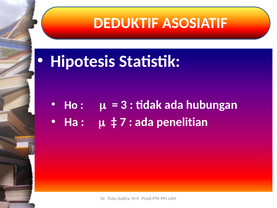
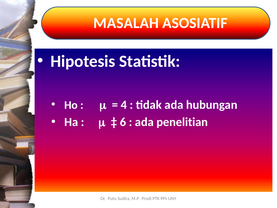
DEDUKTIF: DEDUKTIF -> MASALAH (126, 23)
3: 3 -> 4 (124, 105)
7: 7 -> 6 (123, 122)
